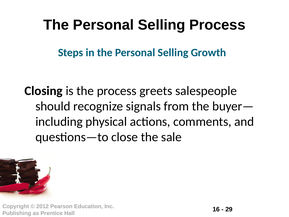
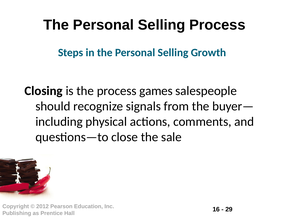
greets: greets -> games (156, 91)
